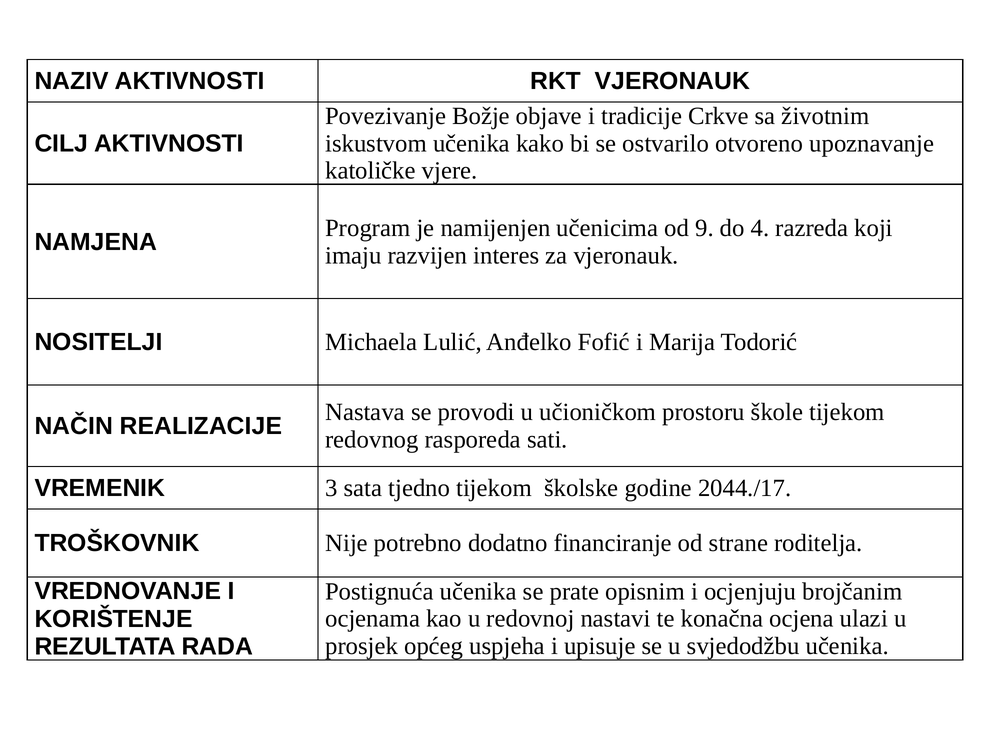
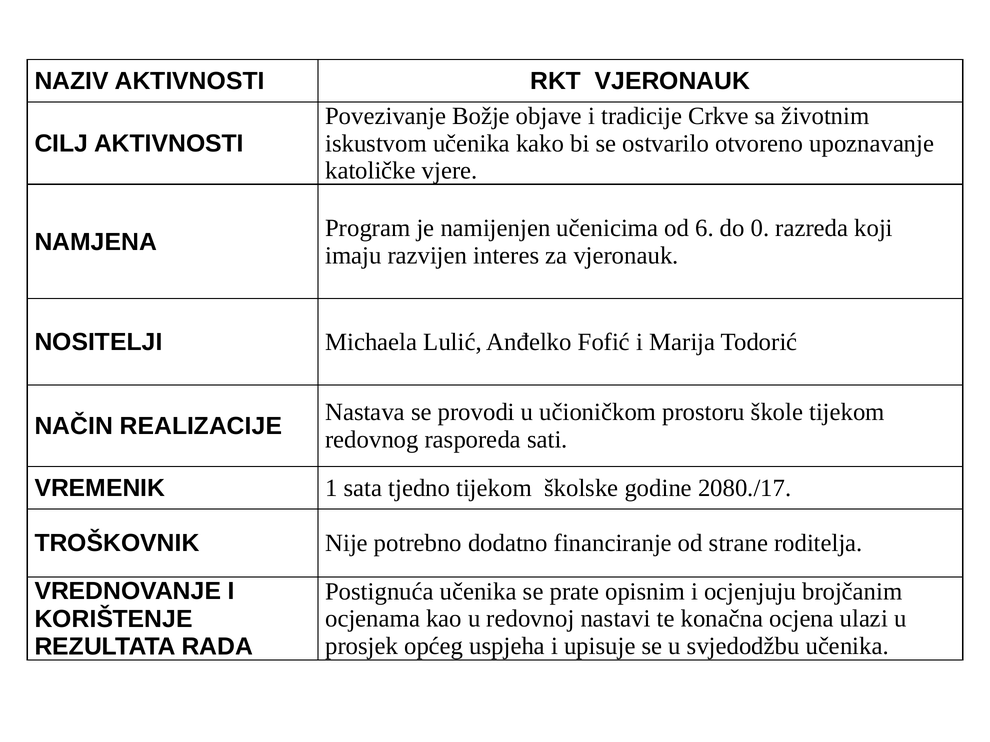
9: 9 -> 6 (704, 228)
4: 4 -> 0 (760, 228)
3: 3 -> 1 (331, 488)
2044./17: 2044./17 -> 2080./17 (745, 488)
